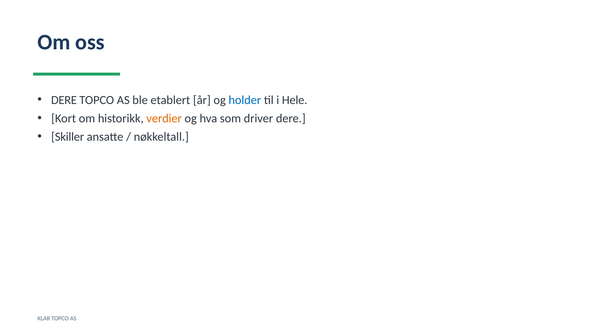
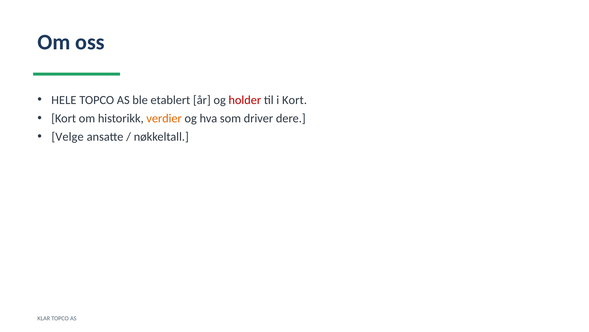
DERE: DERE -> HELE (64, 100)
holder colour: blue -> red (245, 100)
i Hele: Hele -> Kort (295, 100)
Skiller: Skiller -> Velge (68, 137)
